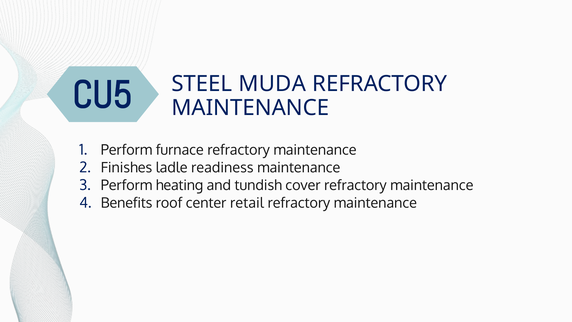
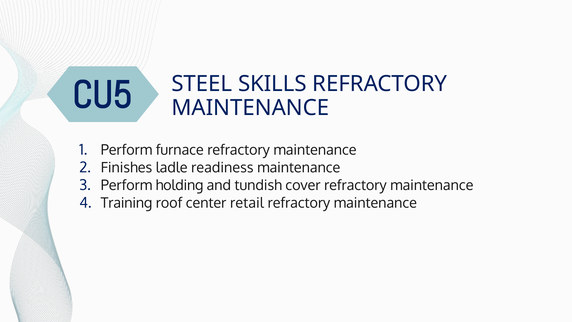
MUDA: MUDA -> SKILLS (272, 84)
heating: heating -> holding (180, 185)
Benefits: Benefits -> Training (127, 203)
